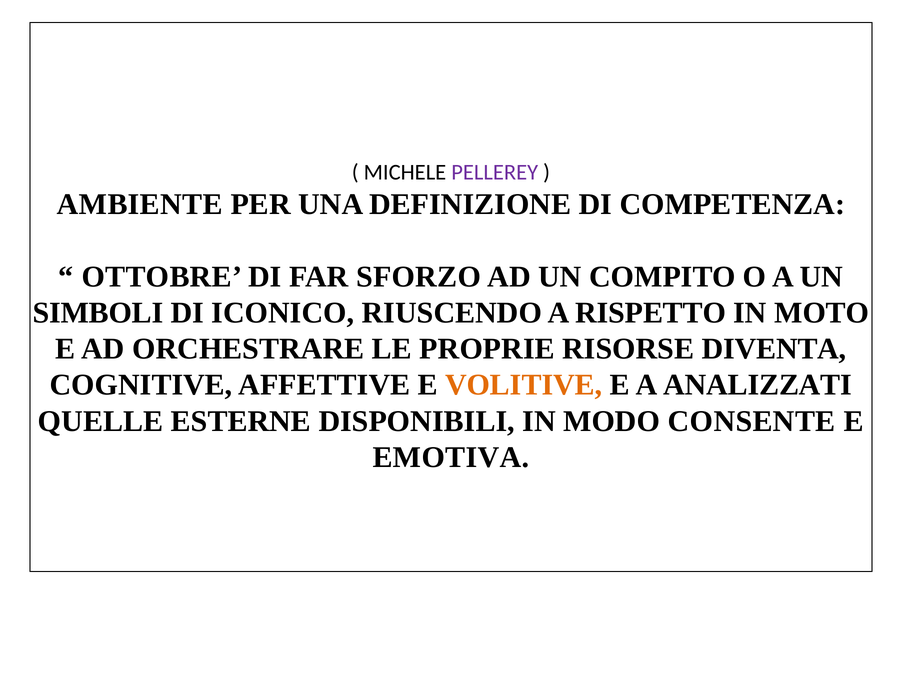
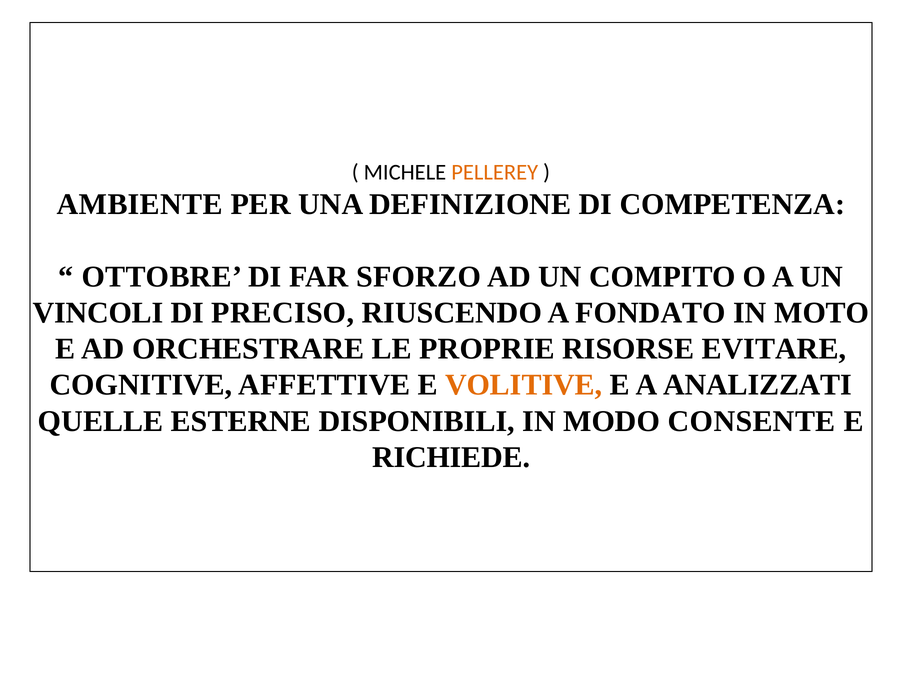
PELLEREY colour: purple -> orange (495, 172)
SIMBOLI: SIMBOLI -> VINCOLI (98, 313)
ICONICO: ICONICO -> PRECISO (283, 313)
RISPETTO: RISPETTO -> FONDATO (651, 313)
DIVENTA: DIVENTA -> EVITARE (774, 349)
EMOTIVA: EMOTIVA -> RICHIEDE (451, 457)
